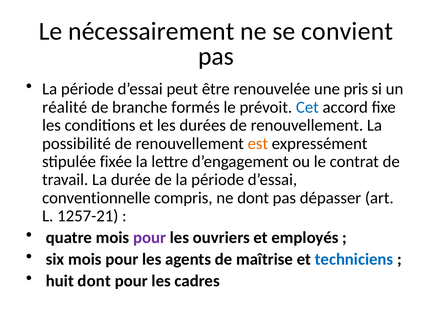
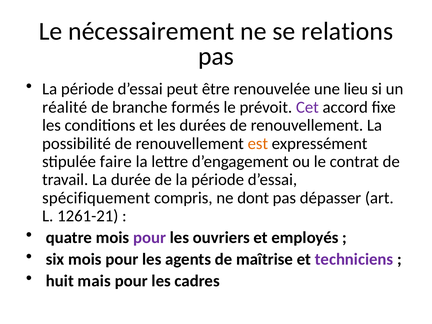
convient: convient -> relations (347, 31)
pris: pris -> lieu (356, 89)
Cet colour: blue -> purple (307, 107)
fixée: fixée -> faire (116, 162)
conventionnelle: conventionnelle -> spécifiquement (96, 198)
1257-21: 1257-21 -> 1261-21 (88, 216)
techniciens colour: blue -> purple (354, 259)
huit dont: dont -> mais (94, 281)
